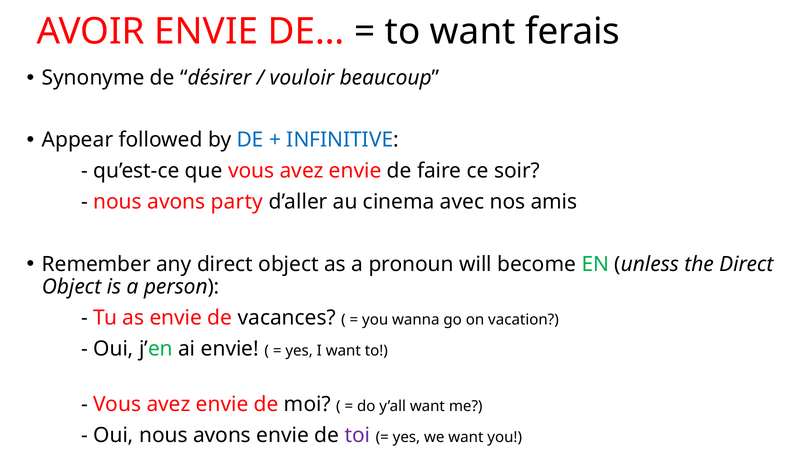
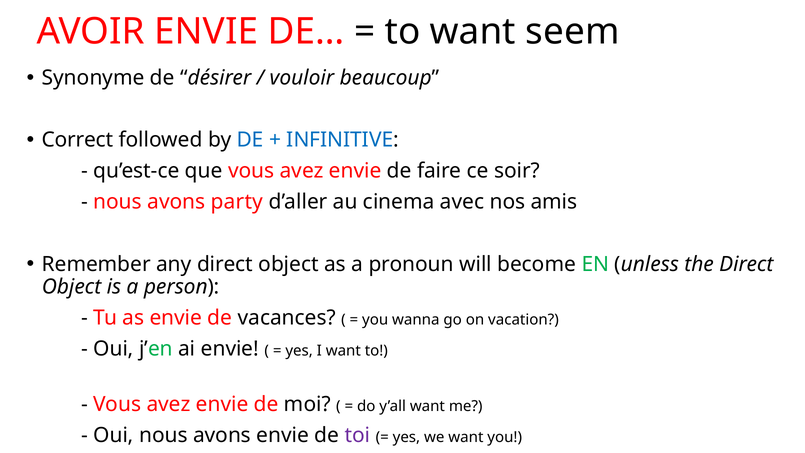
ferais: ferais -> seem (572, 32)
Appear: Appear -> Correct (78, 140)
